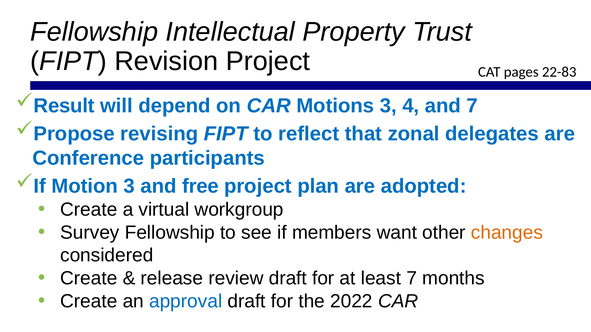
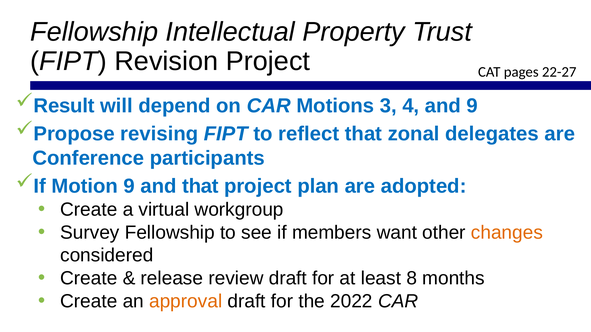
22-83: 22-83 -> 22-27 (559, 72)
and 7: 7 -> 9 (472, 106)
Motion 3: 3 -> 9 (129, 186)
and free: free -> that (200, 186)
least 7: 7 -> 8 (412, 279)
approval colour: blue -> orange (186, 302)
